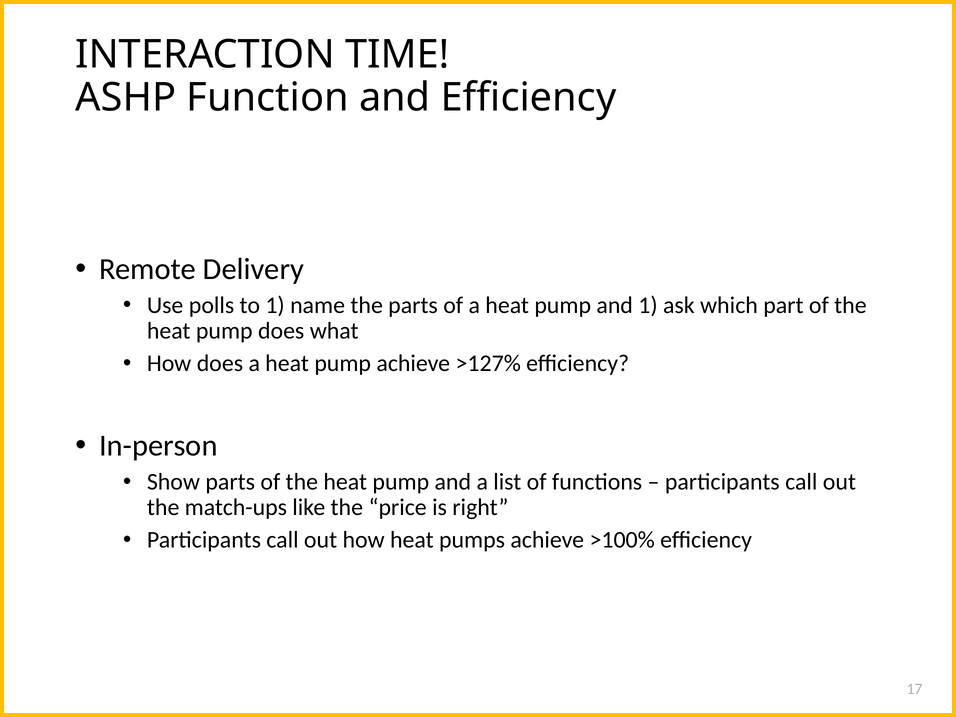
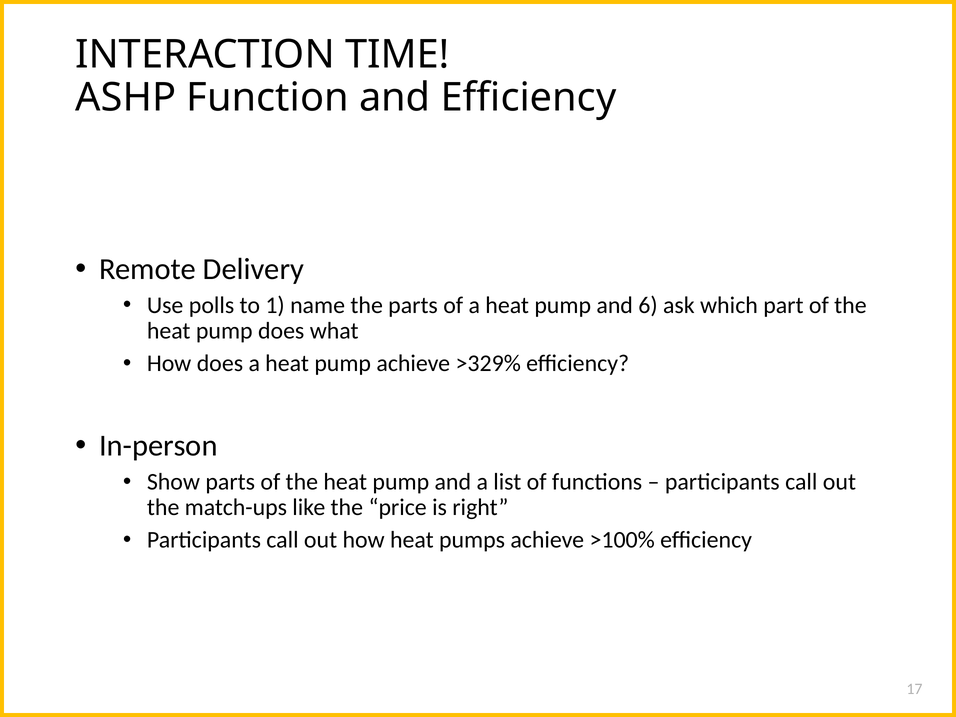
and 1: 1 -> 6 (648, 305)
>127%: >127% -> >329% (488, 364)
